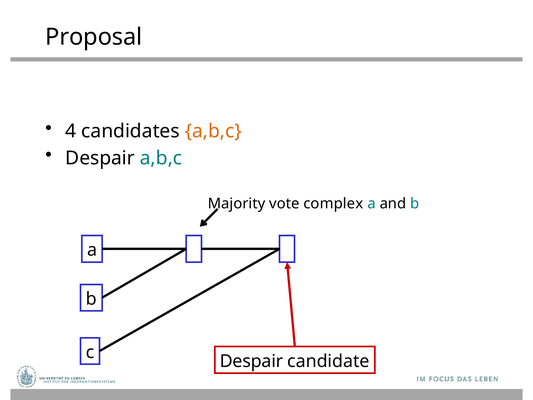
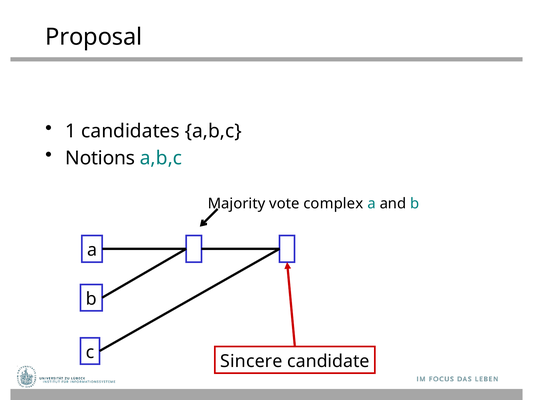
4: 4 -> 1 (71, 131)
a,b,c colour: orange -> black (213, 131)
Despair: Despair -> Notions (100, 158)
c Despair: Despair -> Sincere (251, 361)
